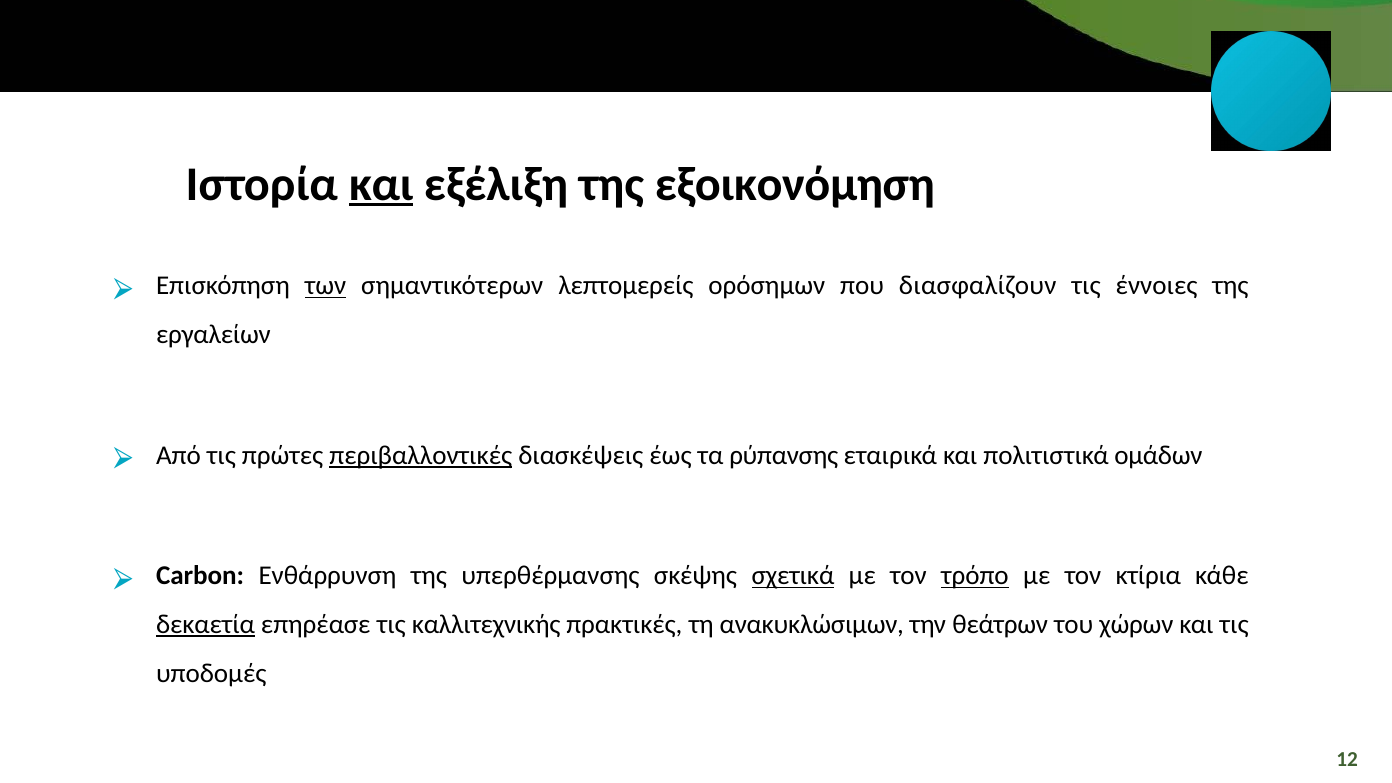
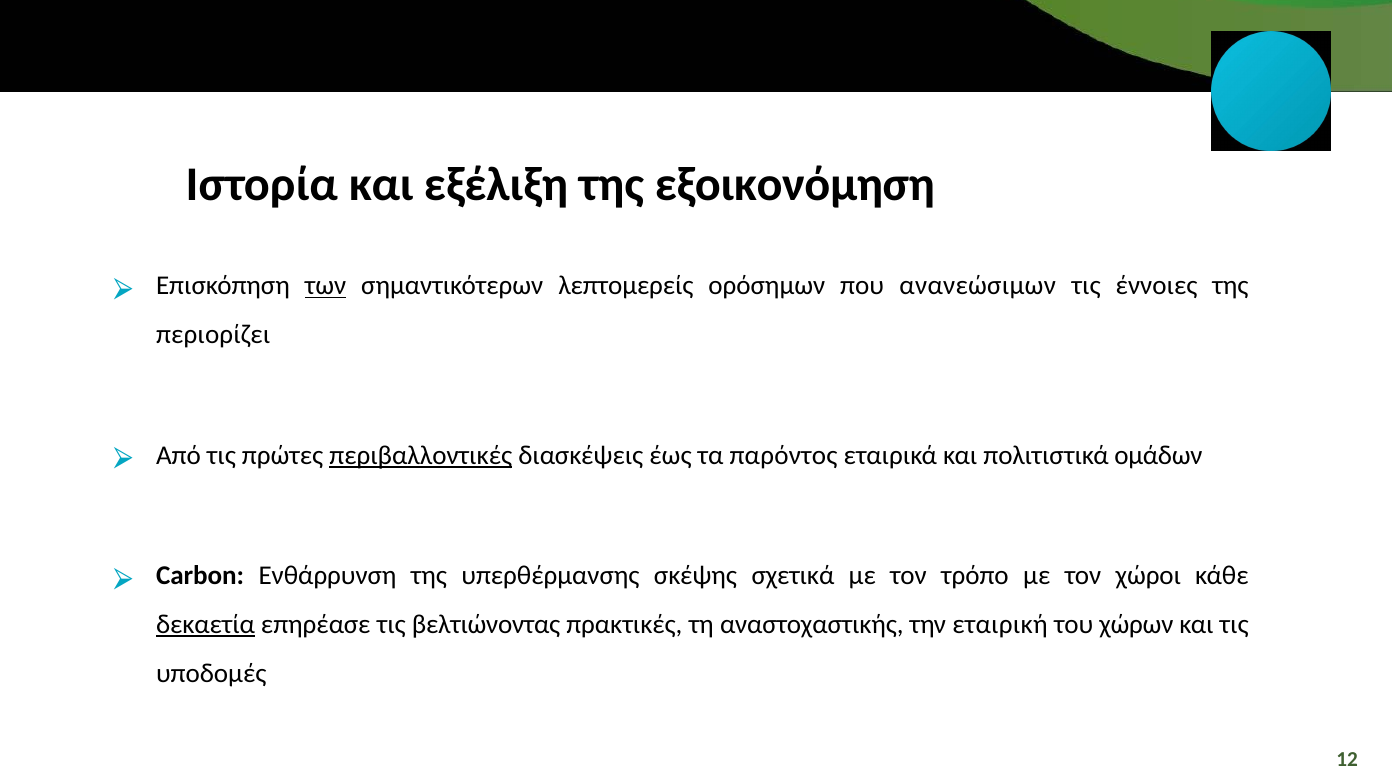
και underline: present -> none (381, 184)
διασφαλίζουν: διασφαλίζουν -> ανανεώσιμων (978, 286)
εργαλείων: εργαλείων -> περιορίζει (213, 335)
ρύπανσης: ρύπανσης -> παρόντος (783, 455)
σχετικά underline: present -> none (793, 576)
τρόπο underline: present -> none (975, 576)
κτίρια: κτίρια -> χώροι (1148, 576)
καλλιτεχνικής: καλλιτεχνικής -> βελτιώνοντας (486, 625)
ανακυκλώσιμων: ανακυκλώσιμων -> αναστοχαστικής (812, 625)
θεάτρων: θεάτρων -> εταιρική (1000, 625)
